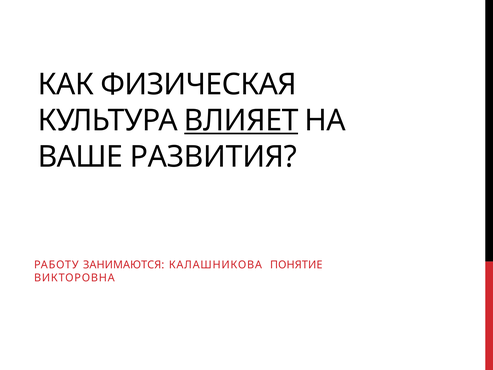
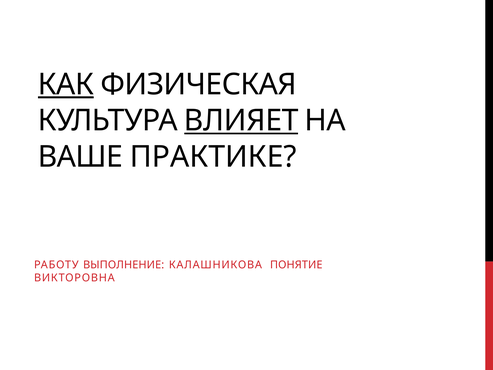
КАК underline: none -> present (66, 84)
РАЗВИТИЯ: РАЗВИТИЯ -> ПРАКТИКЕ (213, 157)
ЗАНИМАЮТСЯ: ЗАНИМАЮТСЯ -> ВЫПОЛНЕНИЕ (124, 265)
